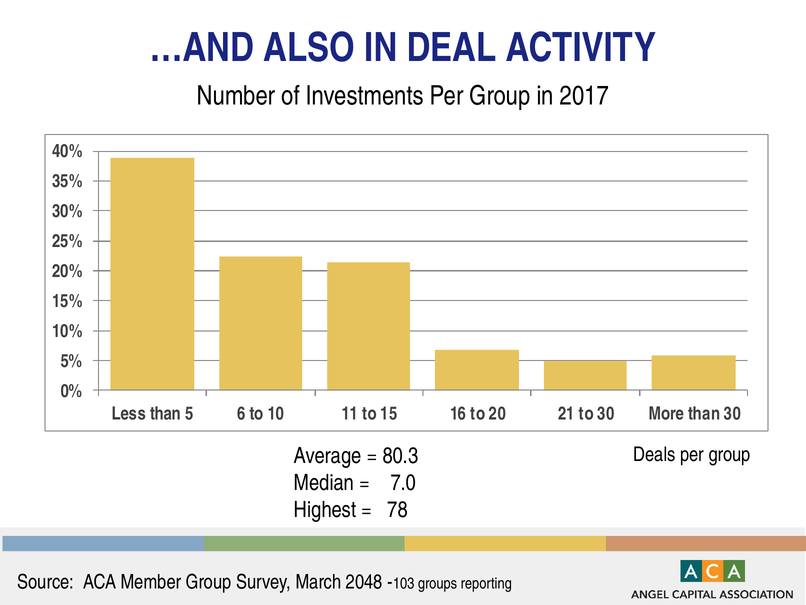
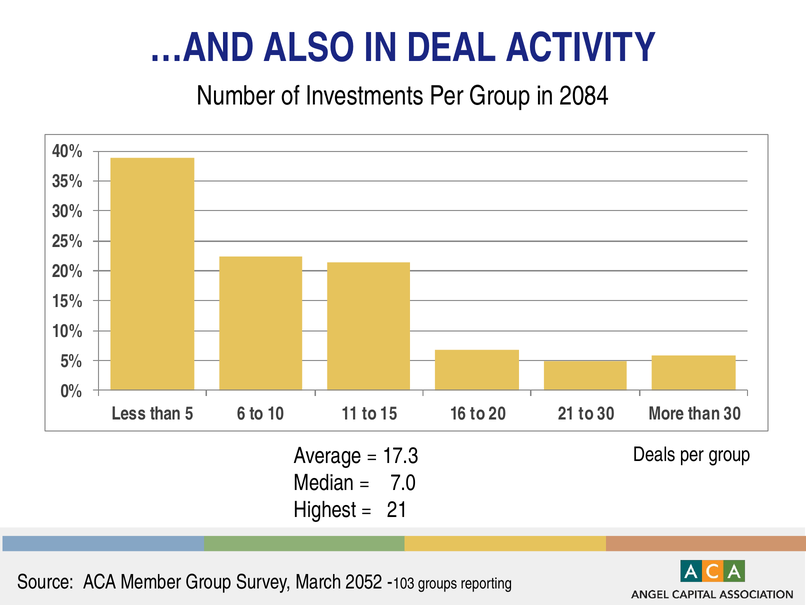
2017: 2017 -> 2084 (584, 96)
80.3: 80.3 -> 17.3 (400, 456)
78: 78 -> 21 (398, 509)
2048: 2048 -> 2052 (364, 582)
